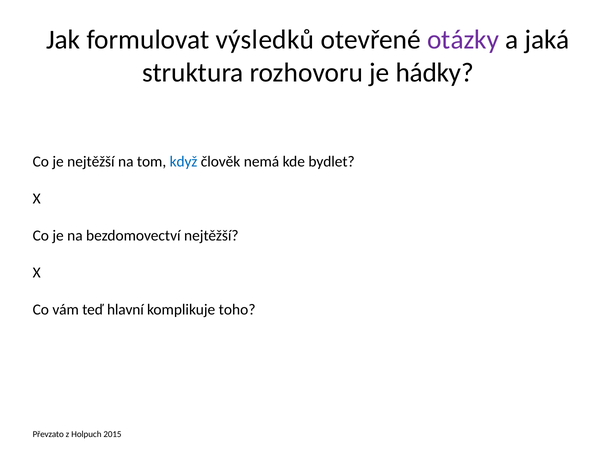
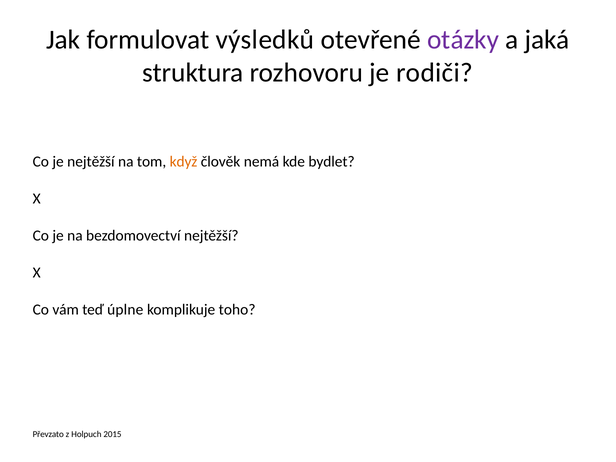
hádky: hádky -> rodiči (434, 73)
když colour: blue -> orange (184, 162)
hlavní: hlavní -> úplne (125, 310)
